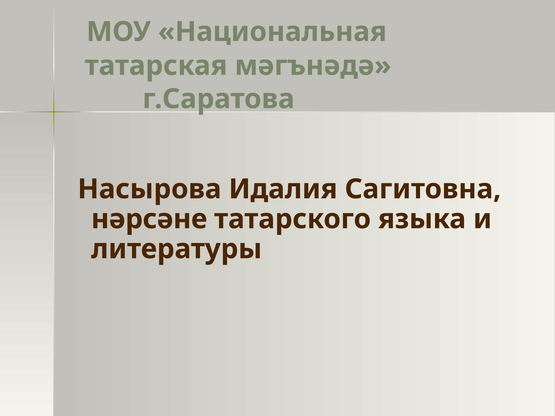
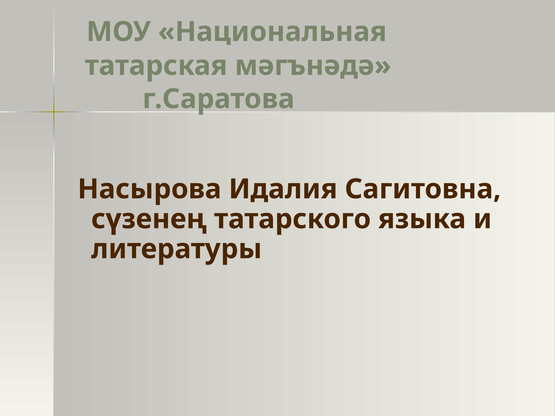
нәрсәне: нәрсәне -> сүзенең (149, 219)
